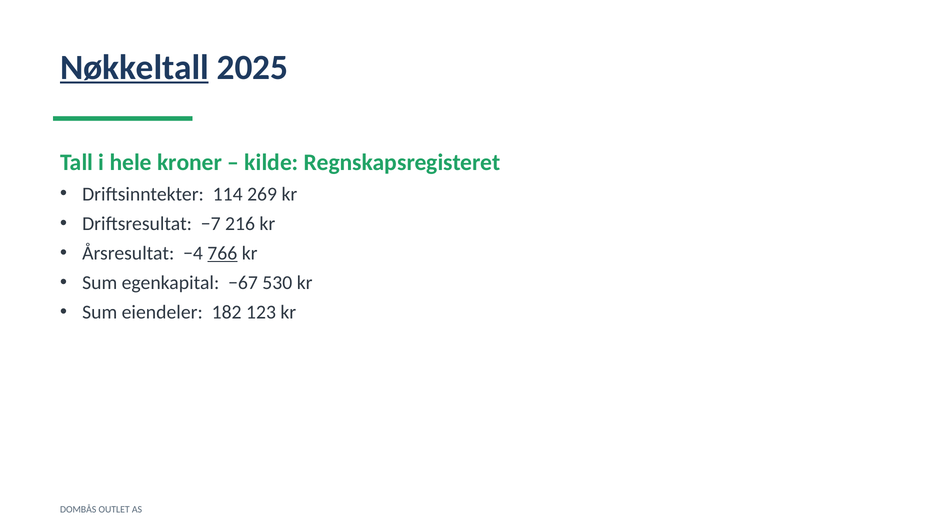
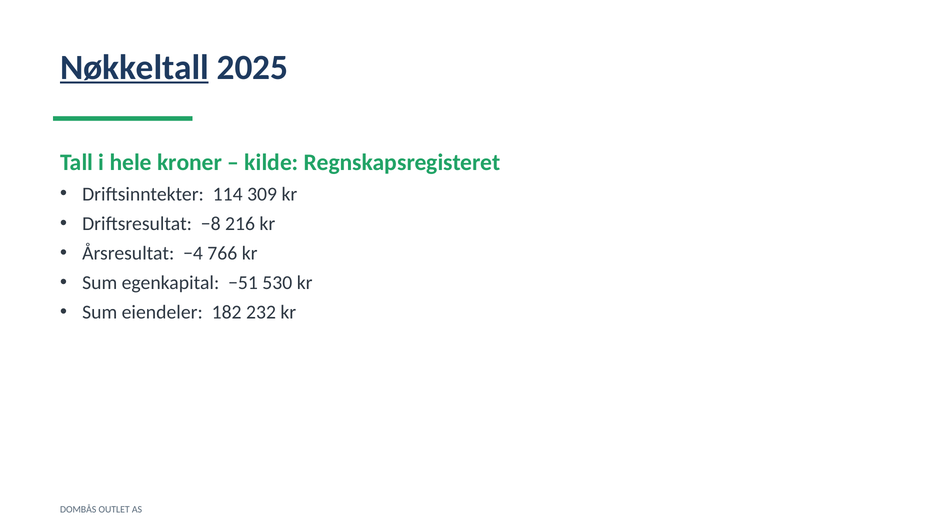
269: 269 -> 309 (262, 194)
−7: −7 -> −8 (211, 224)
766 underline: present -> none (222, 253)
−67: −67 -> −51 (243, 283)
123: 123 -> 232 (261, 312)
